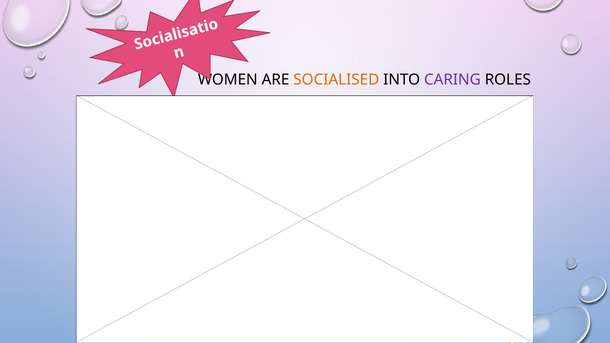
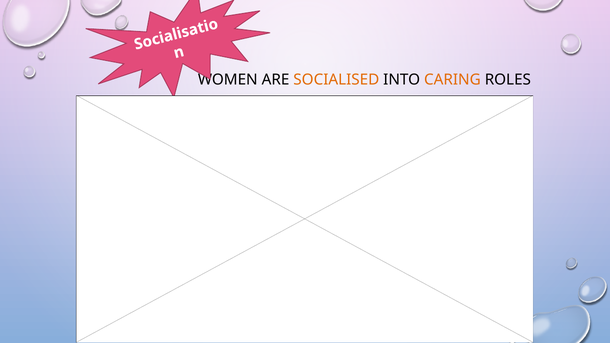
CARING colour: purple -> orange (452, 80)
